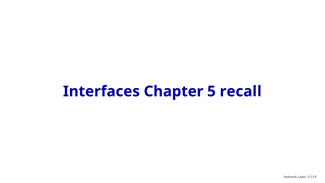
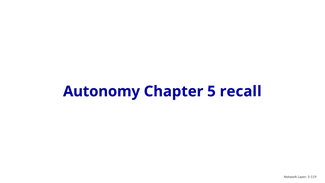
Interfaces: Interfaces -> Autonomy (102, 91)
